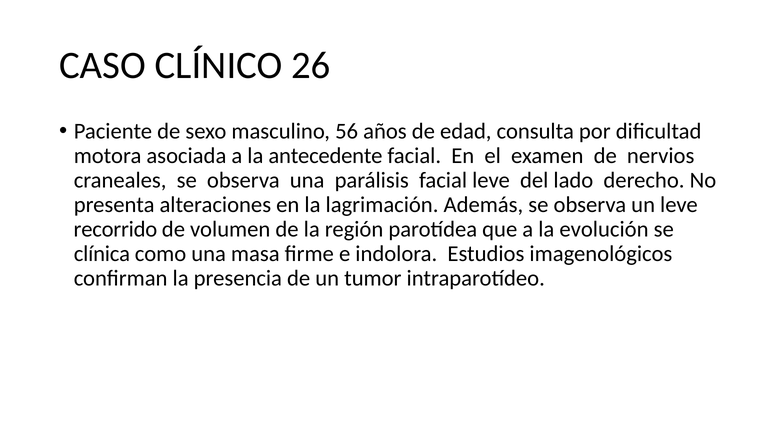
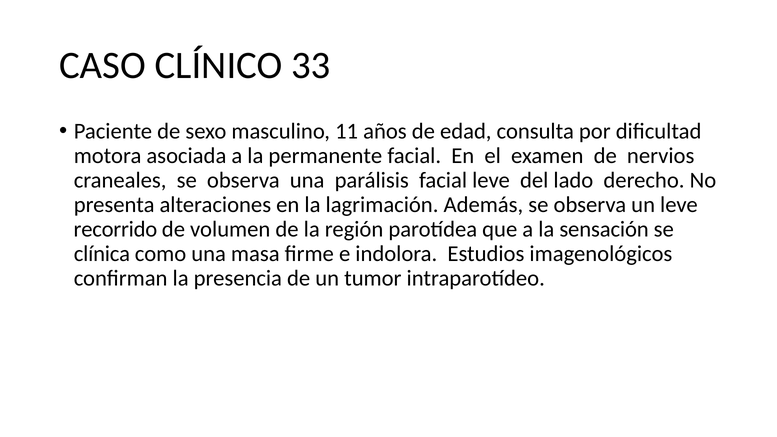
26: 26 -> 33 (311, 65)
56: 56 -> 11 (347, 131)
antecedente: antecedente -> permanente (325, 156)
evolución: evolución -> sensación (604, 229)
